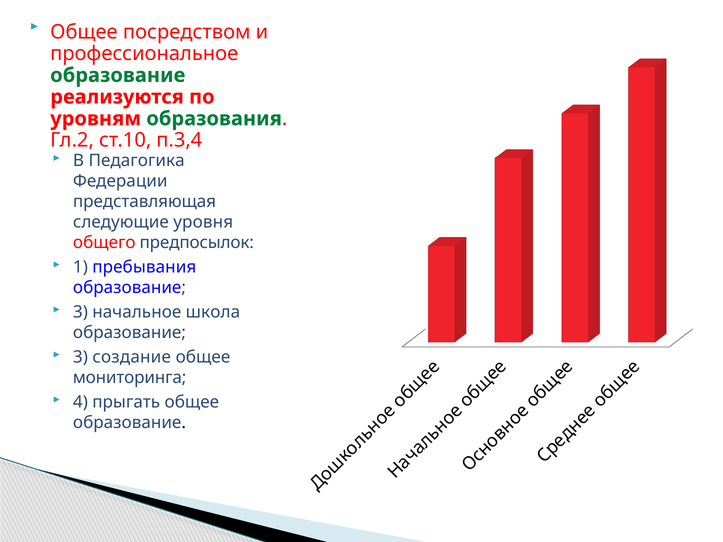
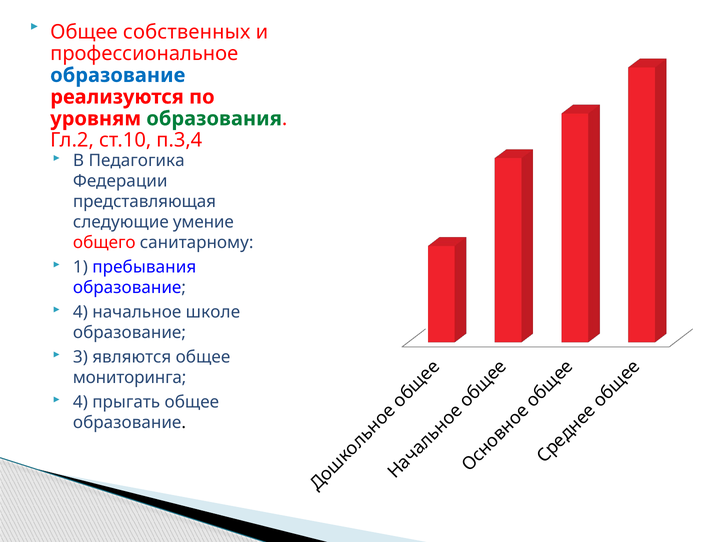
посредством: посредством -> собственных (187, 32)
образование colour: green -> blue (118, 75)
уровня: уровня -> умение (203, 222)
предпосылок: предпосылок -> санитарному (197, 243)
3: 3 -> 4 (80, 312)
школа: школа -> школе (213, 312)
создание: создание -> являются (132, 357)
